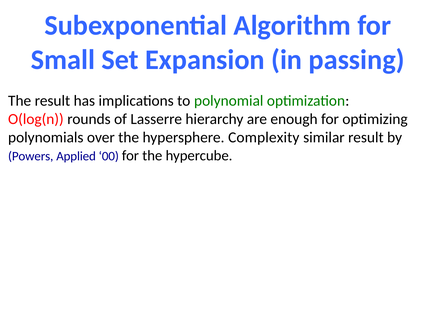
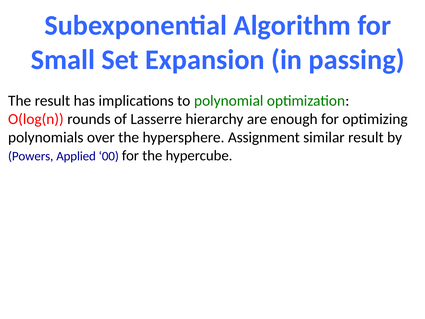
Complexity: Complexity -> Assignment (264, 137)
